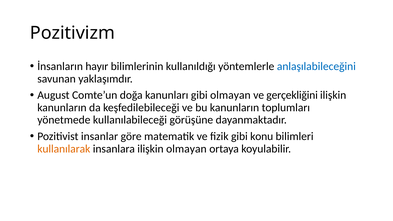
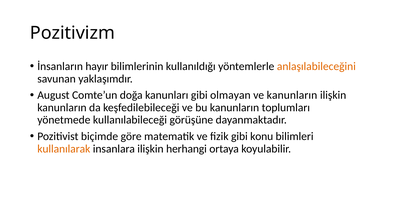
anlaşılabileceğini colour: blue -> orange (316, 66)
ve gerçekliğini: gerçekliğini -> kanunların (292, 95)
insanlar: insanlar -> biçimde (100, 136)
ilişkin olmayan: olmayan -> herhangi (186, 149)
